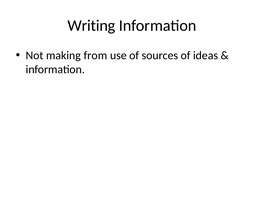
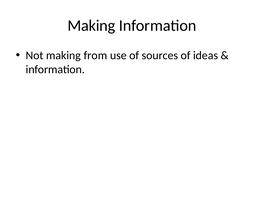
Writing: Writing -> Making (91, 26)
